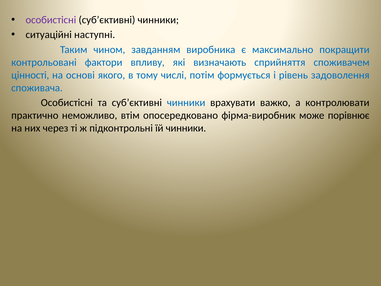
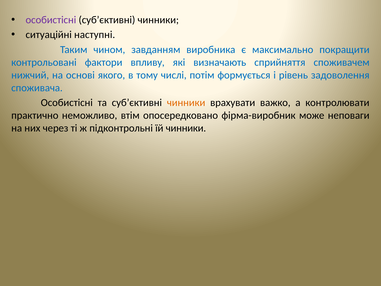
цінності: цінності -> нижчий (30, 75)
чинники colour: blue -> orange (186, 103)
порівнює: порівнює -> неповаги (349, 115)
